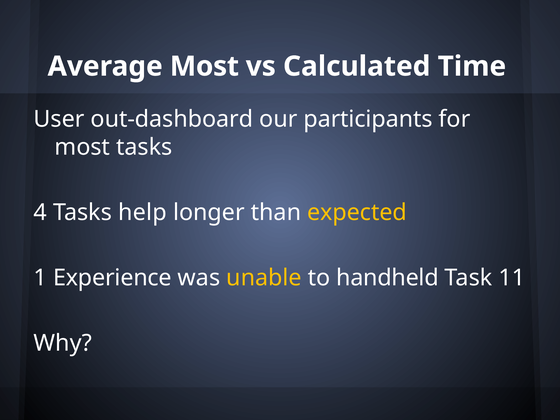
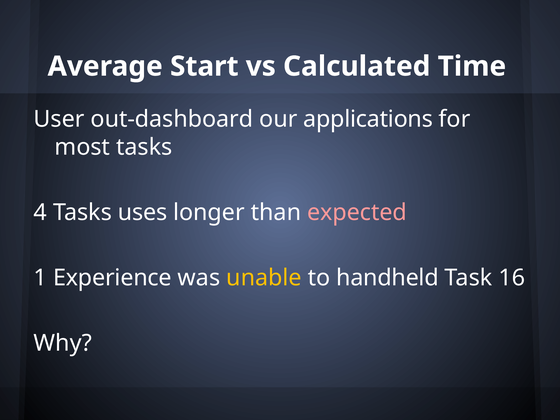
Average Most: Most -> Start (204, 66)
participants: participants -> applications (368, 119)
help: help -> uses (143, 213)
expected colour: yellow -> pink (357, 213)
11: 11 -> 16 (512, 278)
